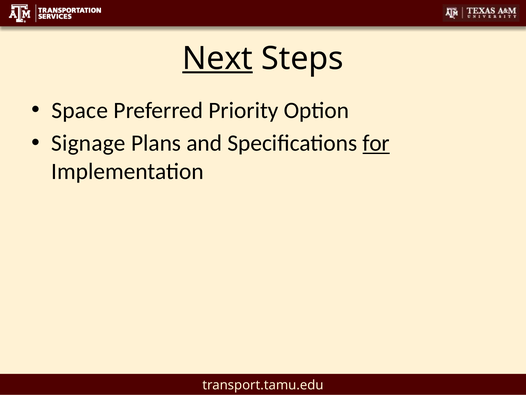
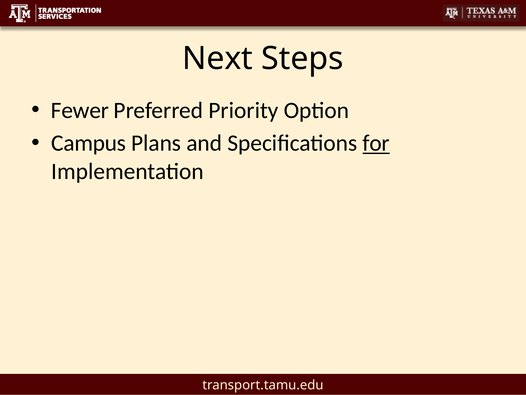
Next underline: present -> none (218, 58)
Space: Space -> Fewer (80, 110)
Signage: Signage -> Campus (89, 143)
